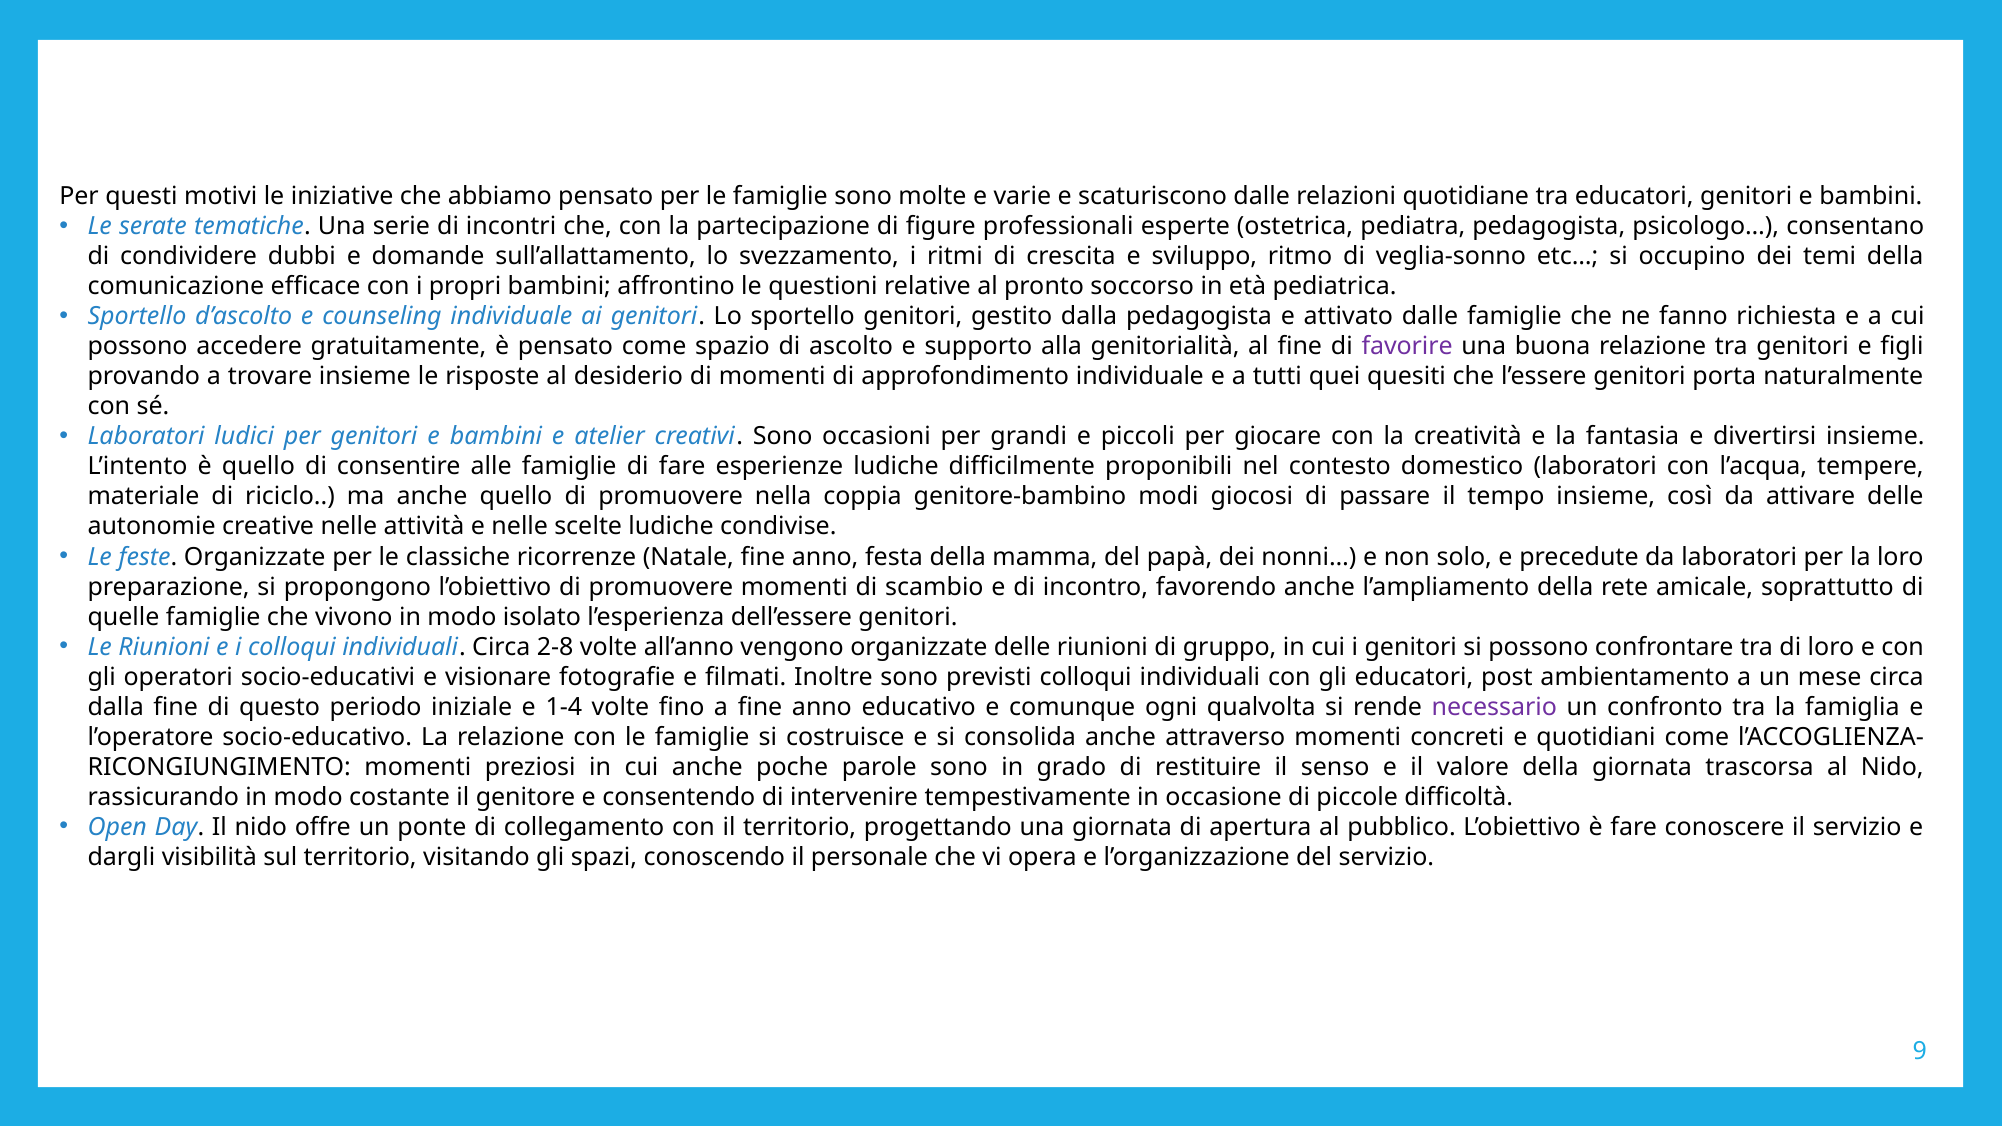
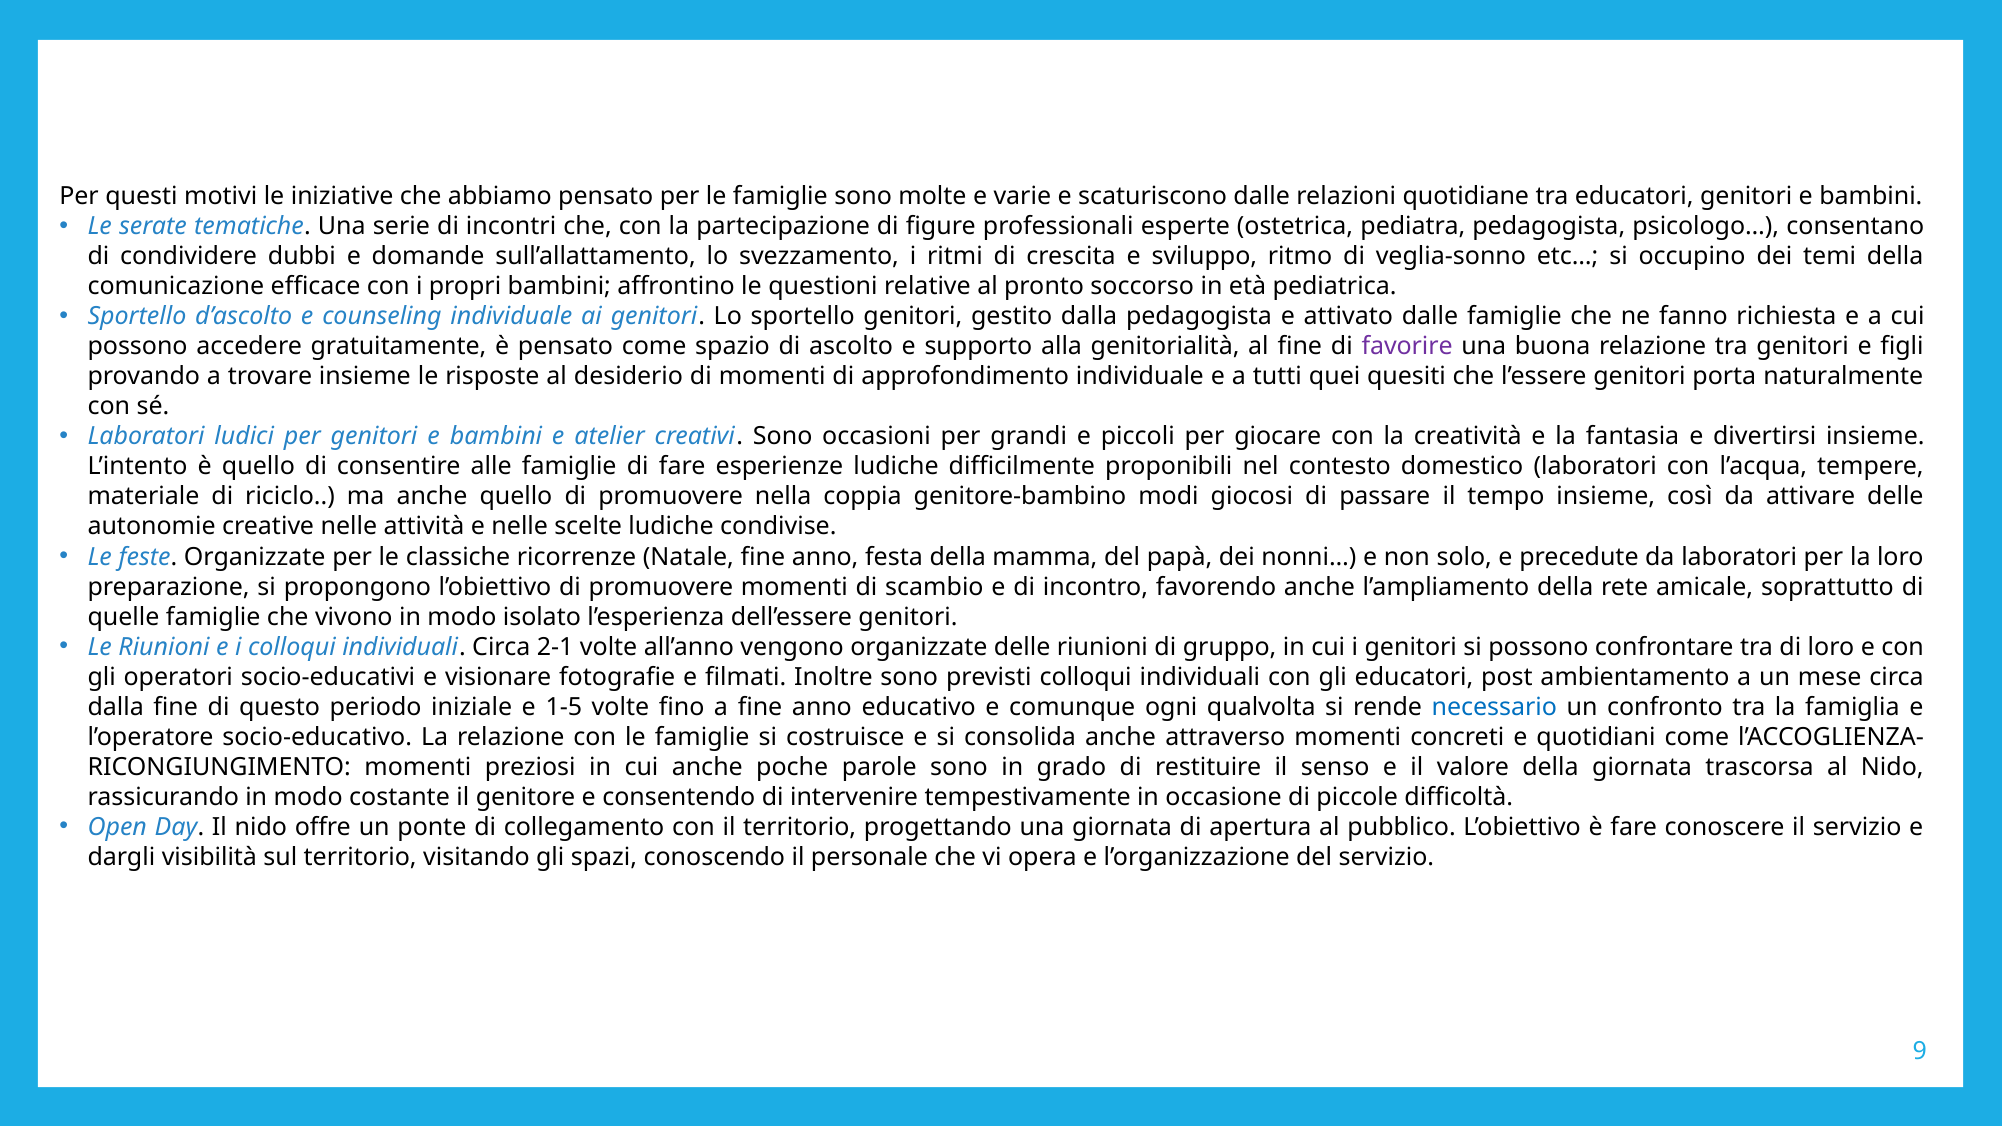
2-8: 2-8 -> 2-1 (555, 647)
1-4: 1-4 -> 1-5 (564, 707)
necessario colour: purple -> blue (1494, 707)
